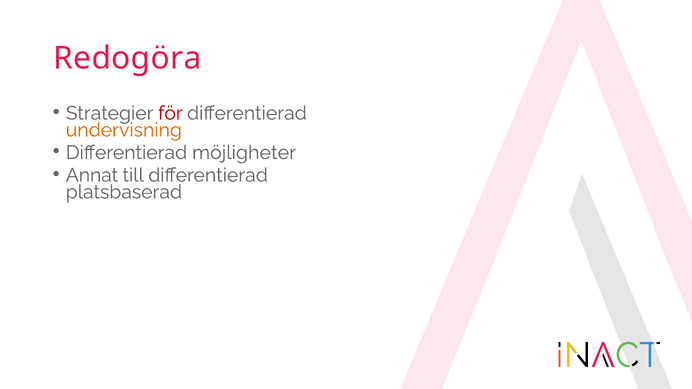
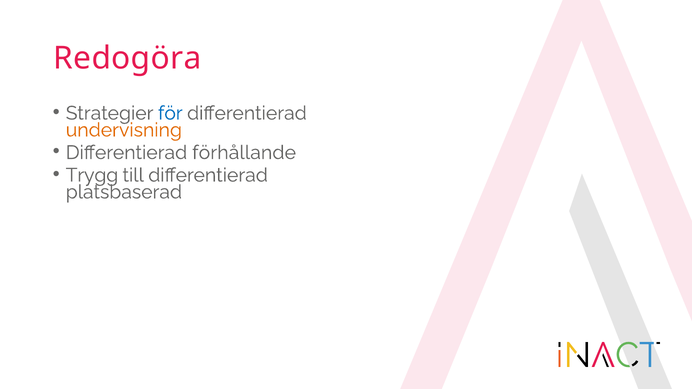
för colour: red -> blue (170, 113)
möjligheter: möjligheter -> förhållande (244, 153)
Annat: Annat -> Trygg (92, 175)
